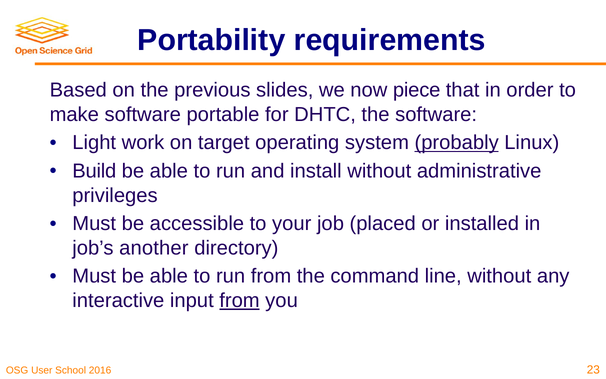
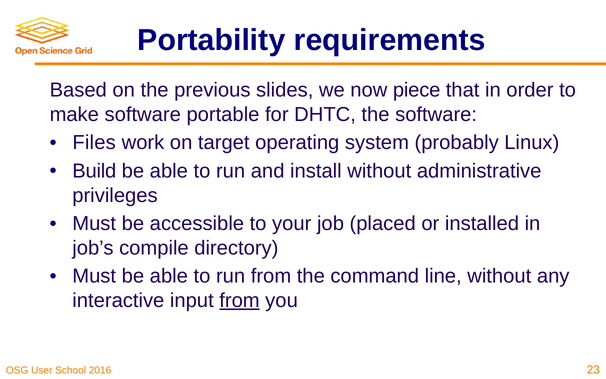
Light: Light -> Files (94, 143)
probably underline: present -> none (457, 143)
another: another -> compile (154, 248)
